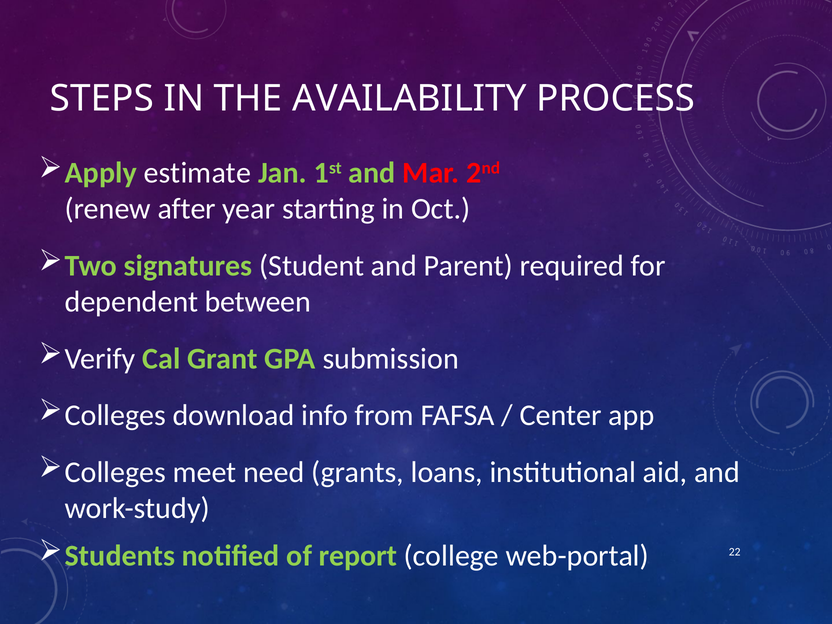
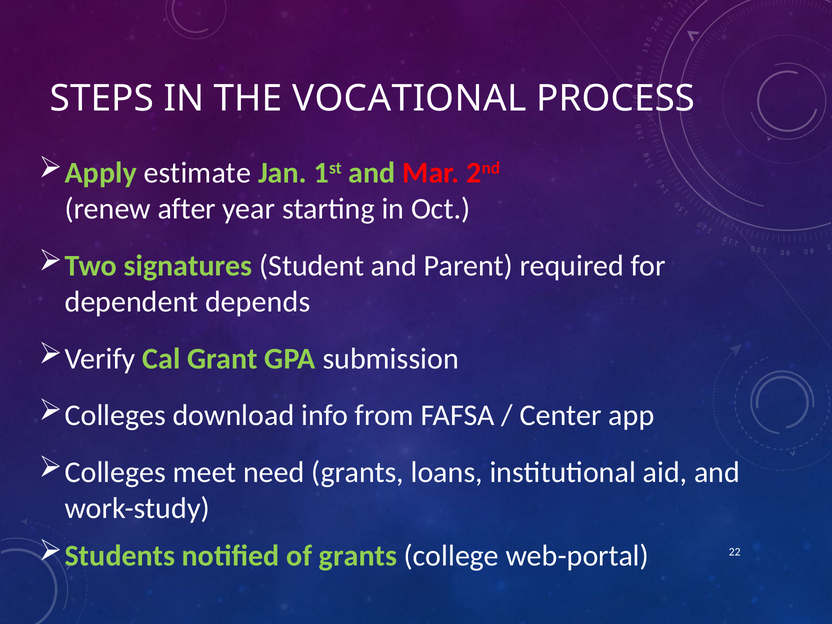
AVAILABILITY: AVAILABILITY -> VOCATIONAL (409, 99)
between: between -> depends (258, 302)
of report: report -> grants (358, 556)
